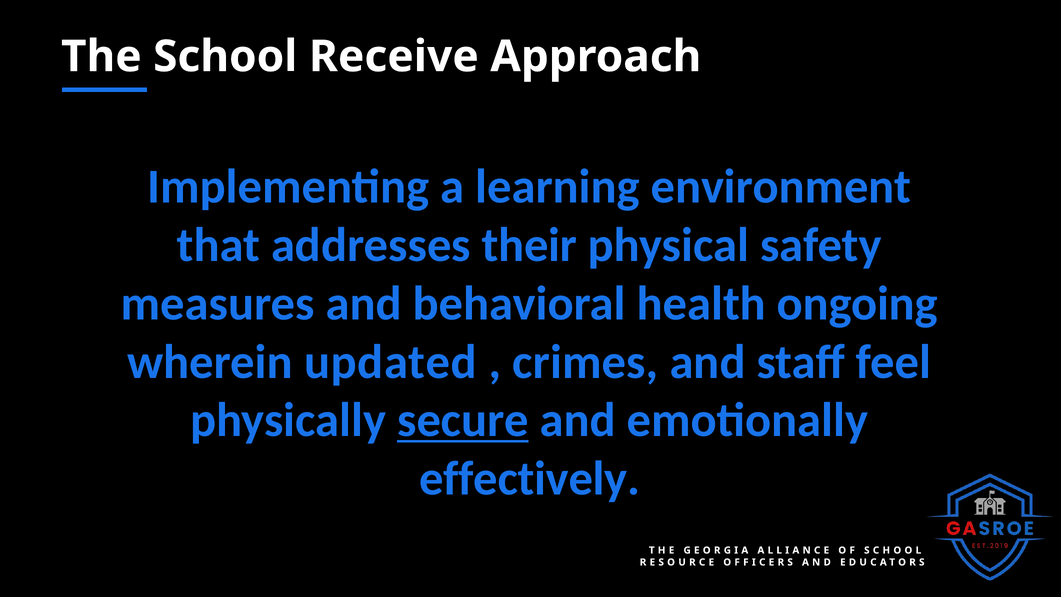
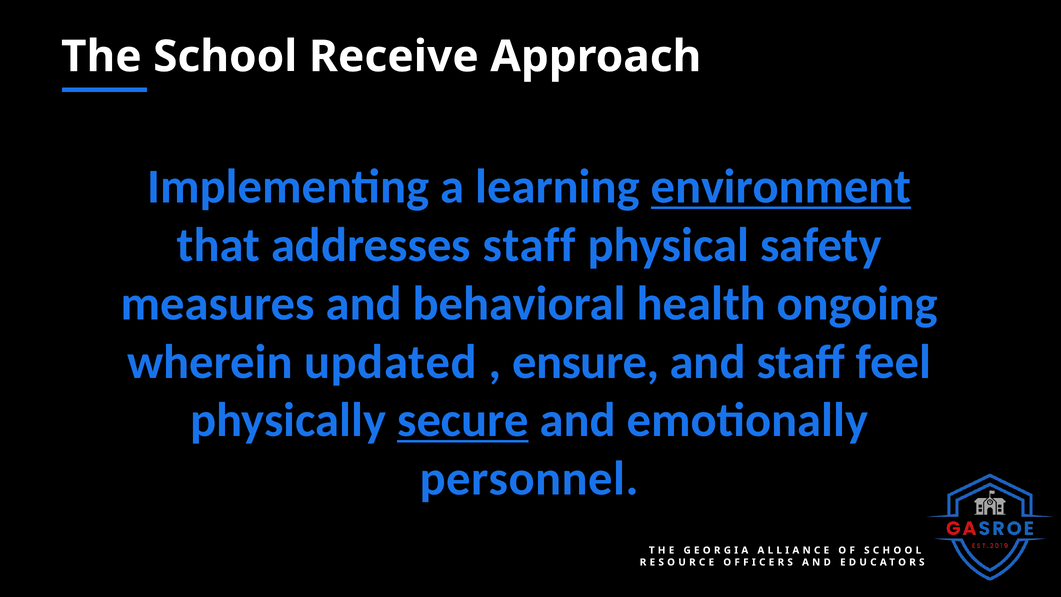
environment underline: none -> present (781, 187)
addresses their: their -> staff (529, 245)
crimes: crimes -> ensure (586, 362)
effectively: effectively -> personnel (529, 479)
